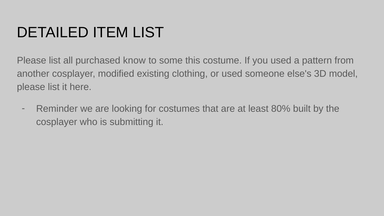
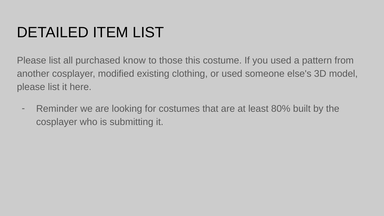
some: some -> those (171, 60)
